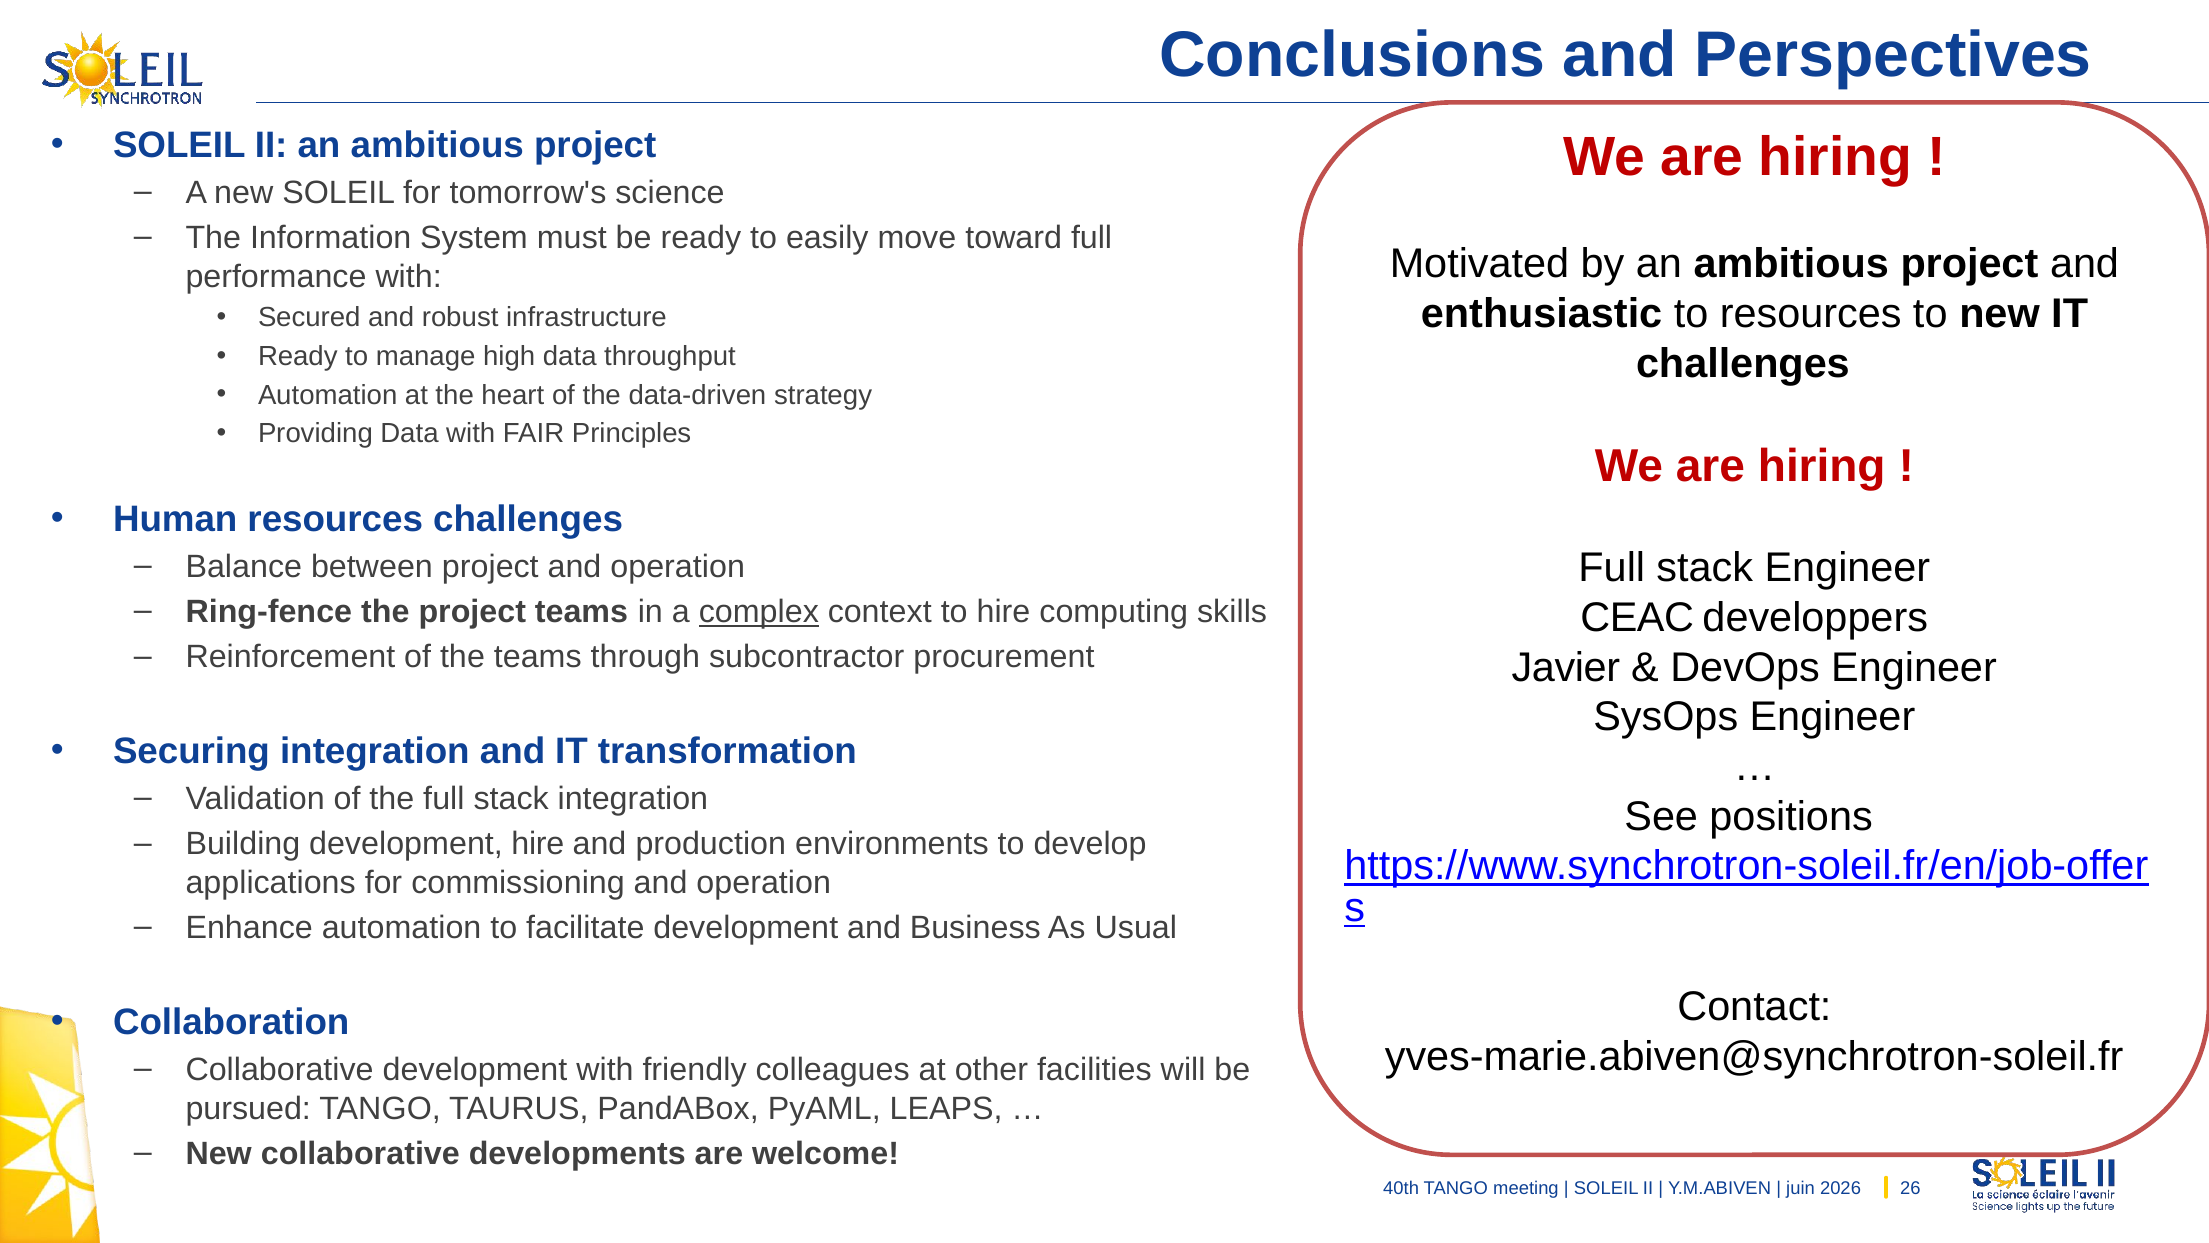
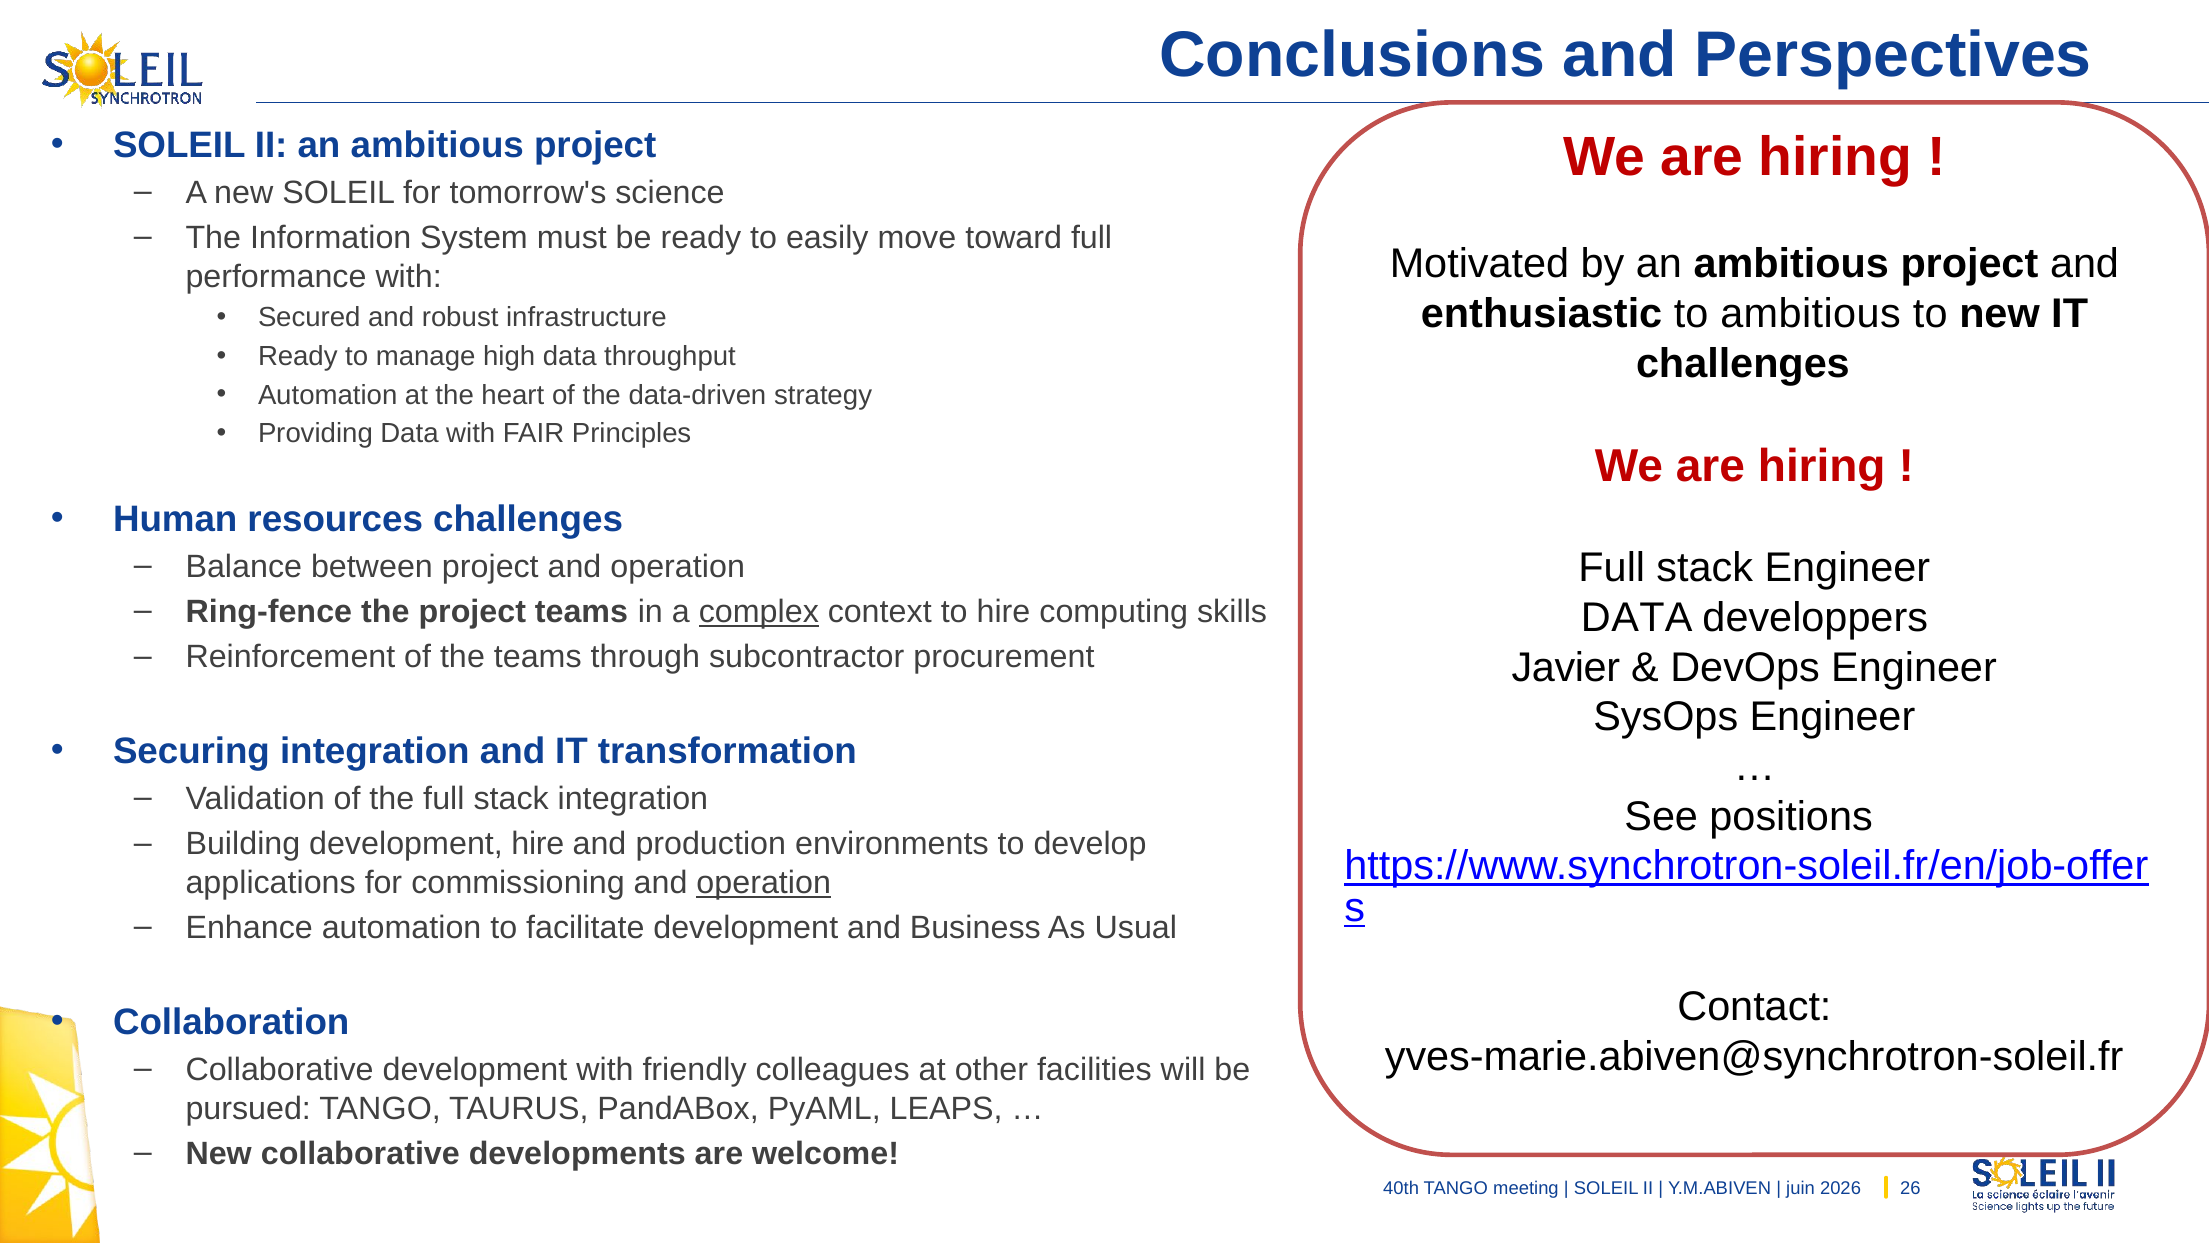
to resources: resources -> ambitious (1811, 314)
CEAC: CEAC -> DATA (1637, 617)
operation underline: none -> present (764, 883)
